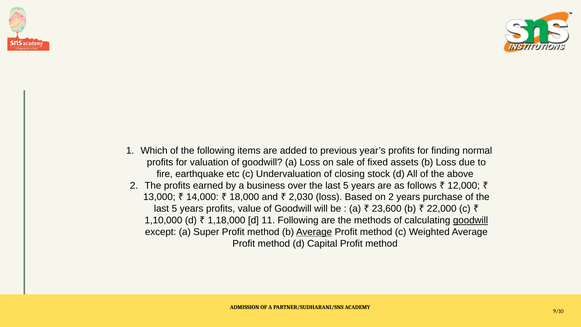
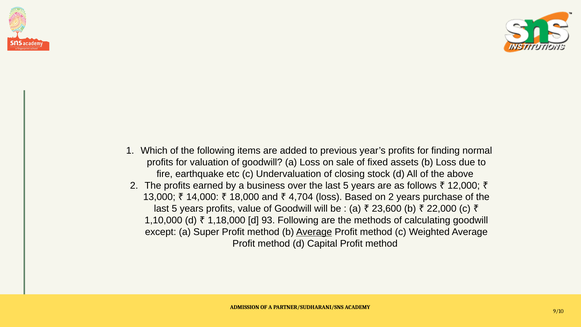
2,030: 2,030 -> 4,704 (301, 197)
11: 11 -> 93 (268, 220)
goodwill underline: present -> none (471, 220)
